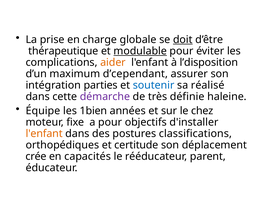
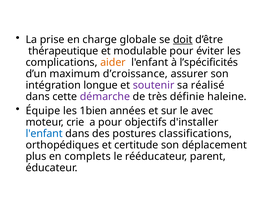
modulable underline: present -> none (140, 51)
l’disposition: l’disposition -> l’spécificités (209, 62)
d’cependant: d’cependant -> d’croissance (135, 74)
parties: parties -> longue (101, 85)
soutenir colour: blue -> purple (154, 85)
chez: chez -> avec (202, 111)
fixe: fixe -> crie (75, 122)
l'enfant colour: orange -> blue (44, 134)
crée: crée -> plus (36, 157)
capacités: capacités -> complets (88, 157)
